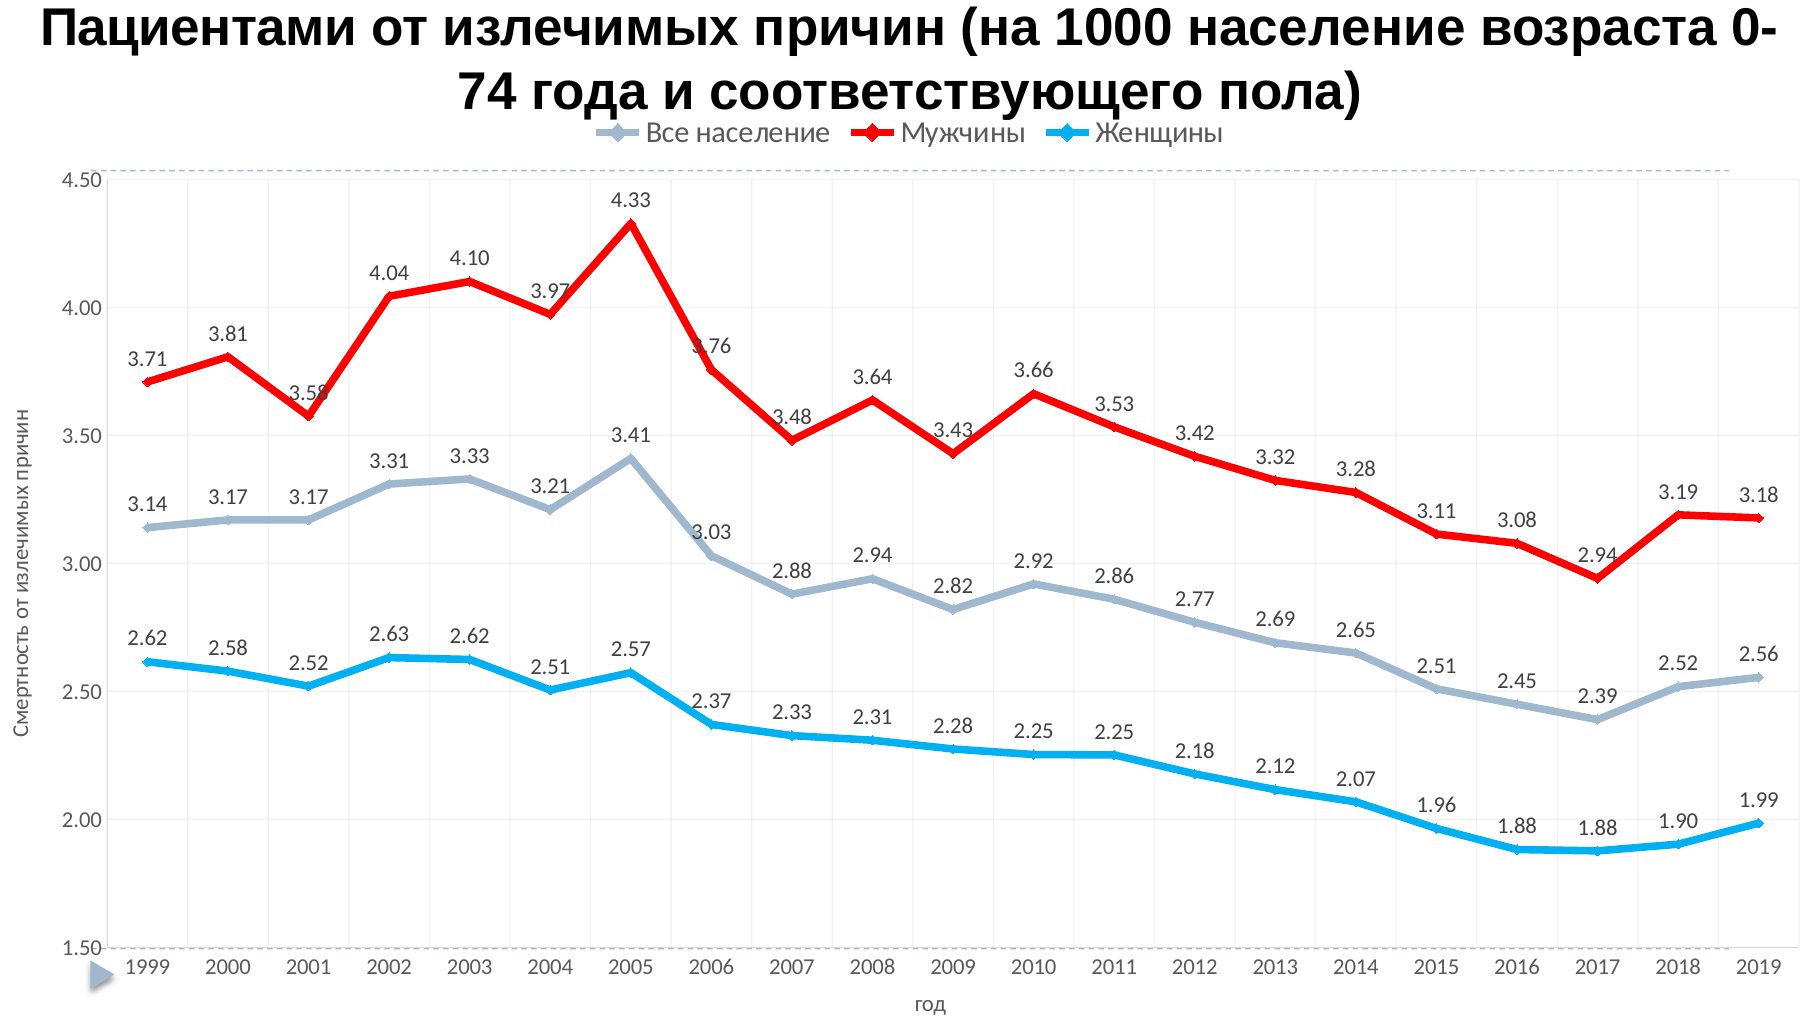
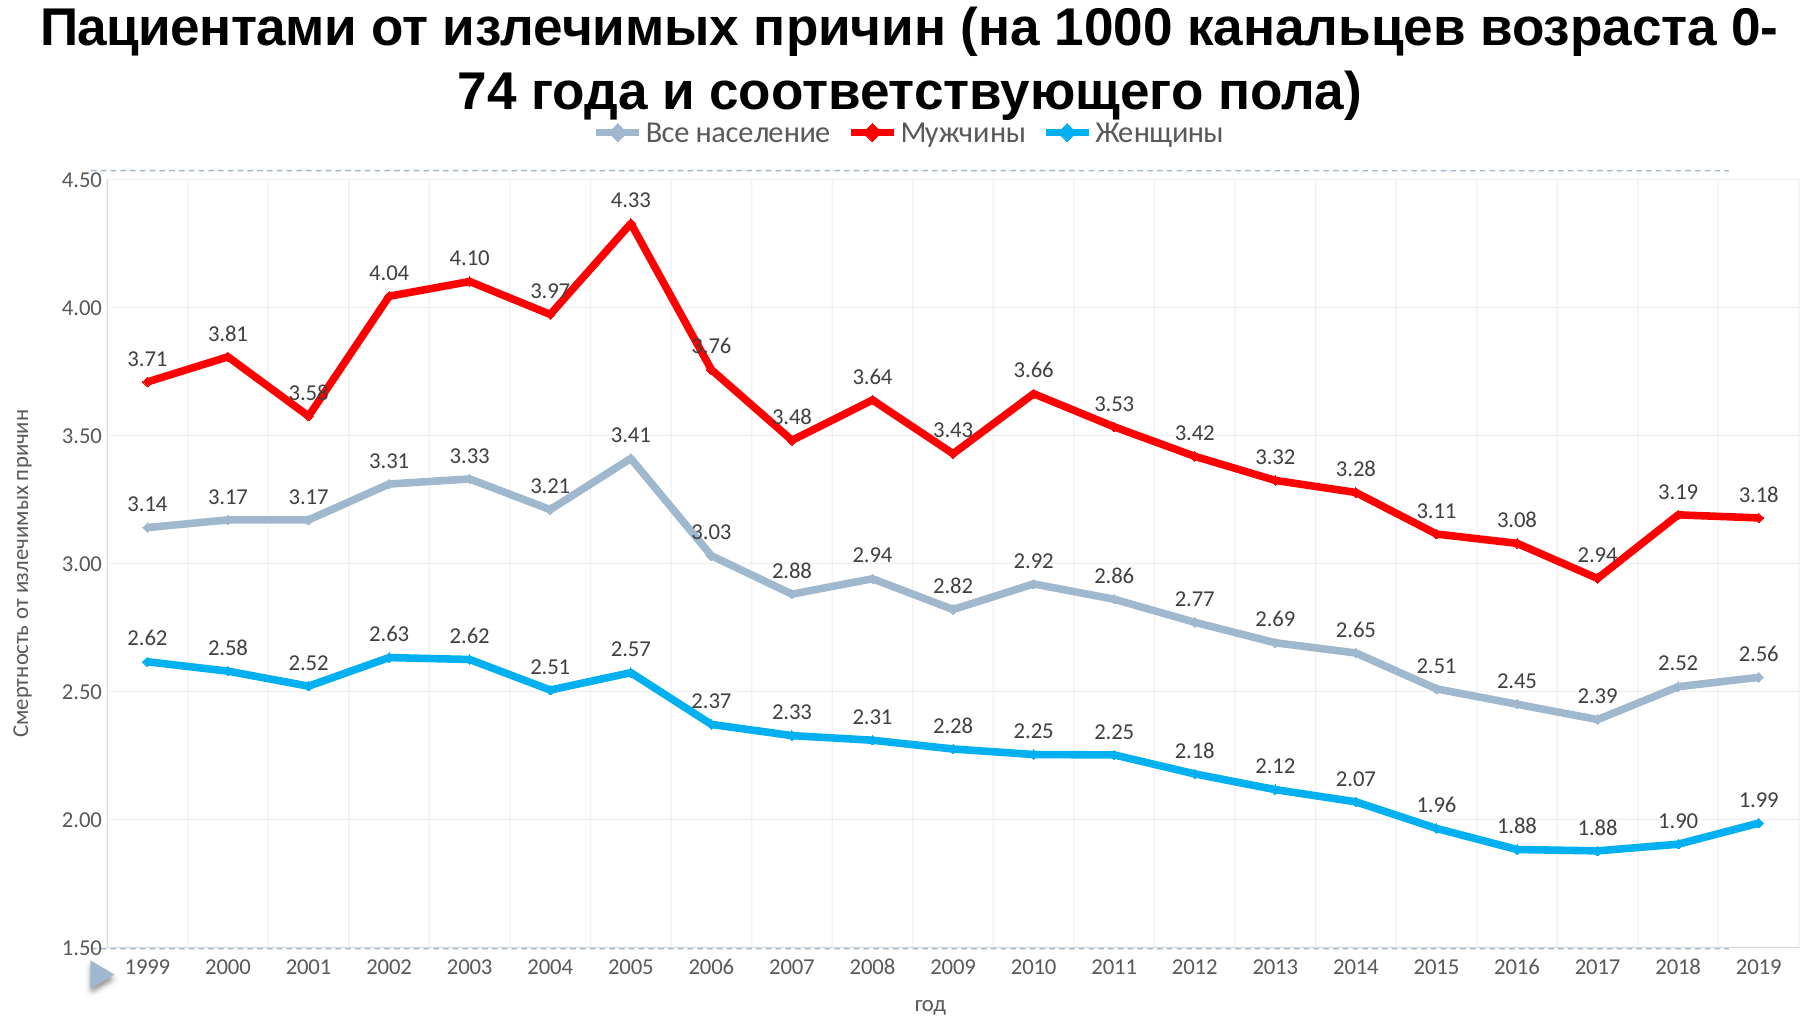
1000 население: население -> канальцев (1326, 28)
